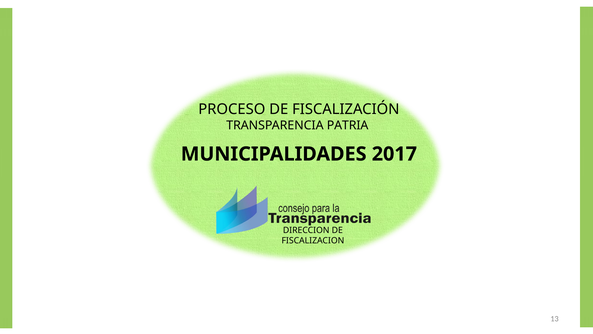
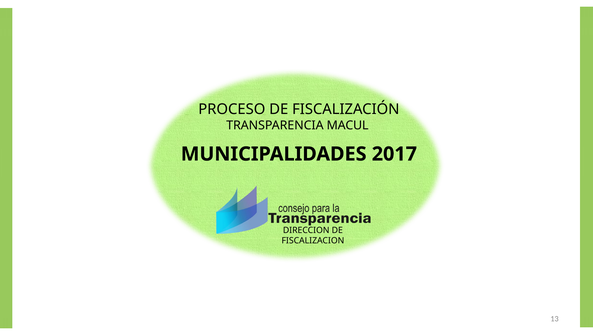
PATRIA: PATRIA -> MACUL (348, 125)
